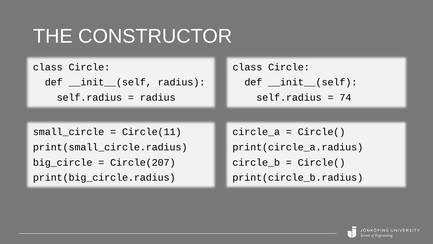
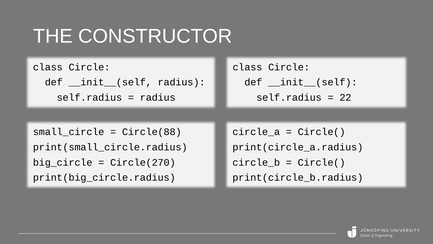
74: 74 -> 22 (345, 97)
Circle(11: Circle(11 -> Circle(88 (152, 132)
Circle(207: Circle(207 -> Circle(270 (143, 162)
